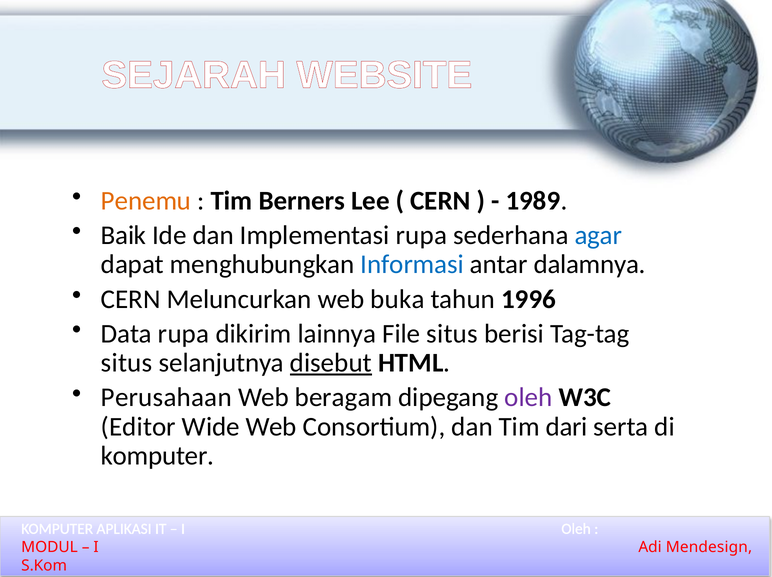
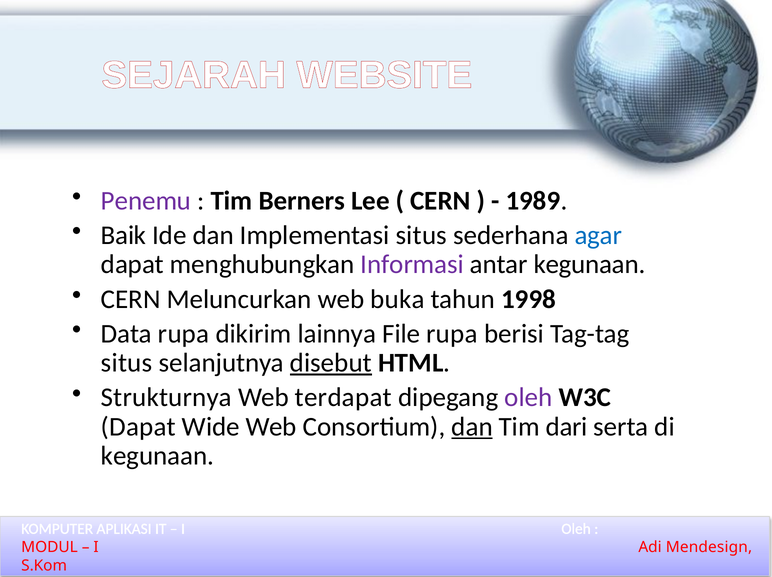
Penemu colour: orange -> purple (146, 201)
Implementasi rupa: rupa -> situs (421, 235)
Informasi colour: blue -> purple (412, 265)
antar dalamnya: dalamnya -> kegunaan (590, 265)
1996: 1996 -> 1998 (529, 299)
File situs: situs -> rupa (452, 334)
Perusahaan: Perusahaan -> Strukturnya (166, 398)
beragam: beragam -> terdapat (343, 398)
Editor: Editor -> Dapat (138, 427)
dan underline: none -> present (472, 427)
komputer: komputer -> kegunaan (157, 456)
